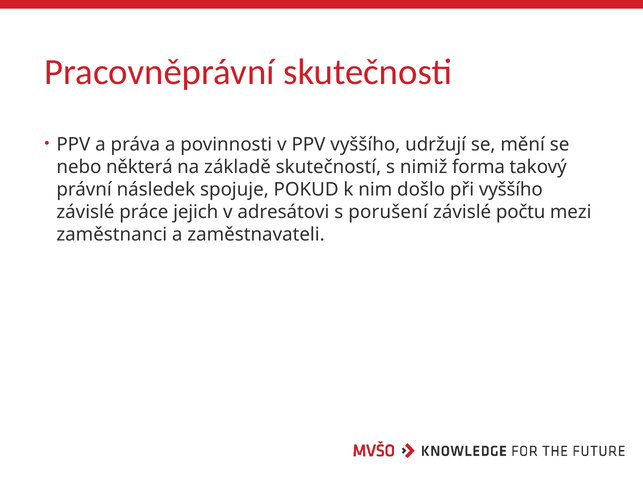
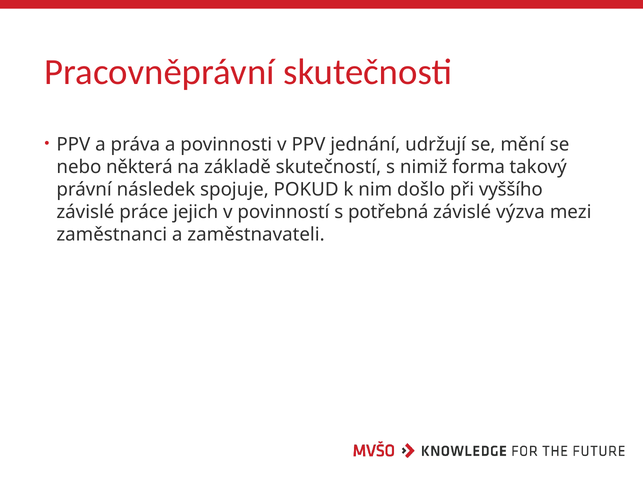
PPV vyššího: vyššího -> jednání (365, 144)
adresátovi: adresátovi -> povinností (283, 212)
porušení: porušení -> potřebná (388, 212)
počtu: počtu -> výzva (520, 212)
